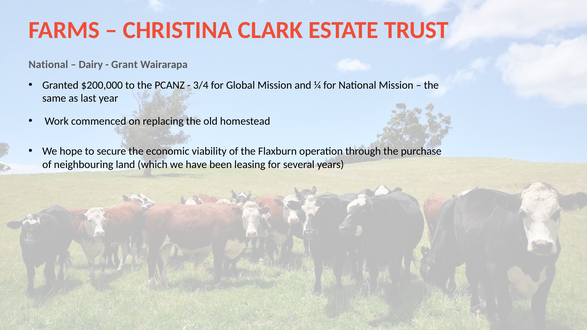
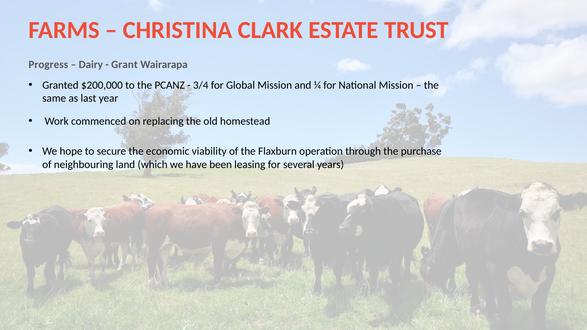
National: National -> Progress (48, 65)
